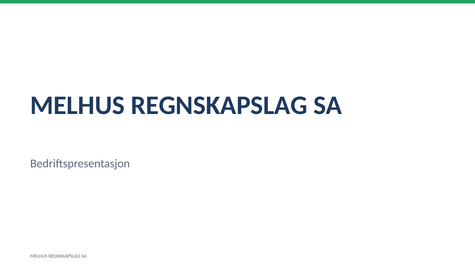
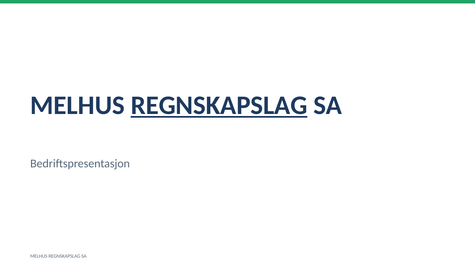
REGNSKAPSLAG underline: none -> present (219, 105)
